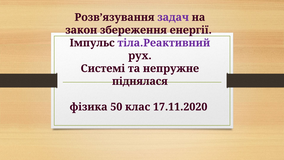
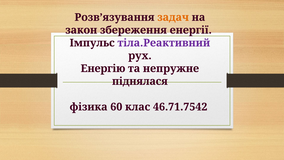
задач colour: purple -> orange (173, 17)
Системі: Системі -> Енергію (103, 68)
50: 50 -> 60 (116, 107)
17.11.2020: 17.11.2020 -> 46.71.7542 (180, 107)
